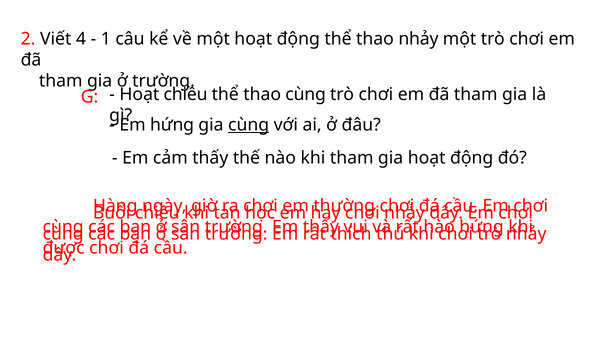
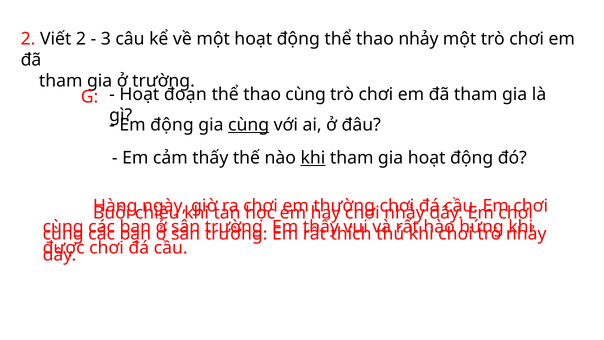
Viết 4: 4 -> 2 (81, 39)
1: 1 -> 3 (106, 39)
Hoạt chiều: chiều -> đoạn (185, 94)
Em hứng: hứng -> động (172, 125)
khi underline: none -> present (313, 158)
